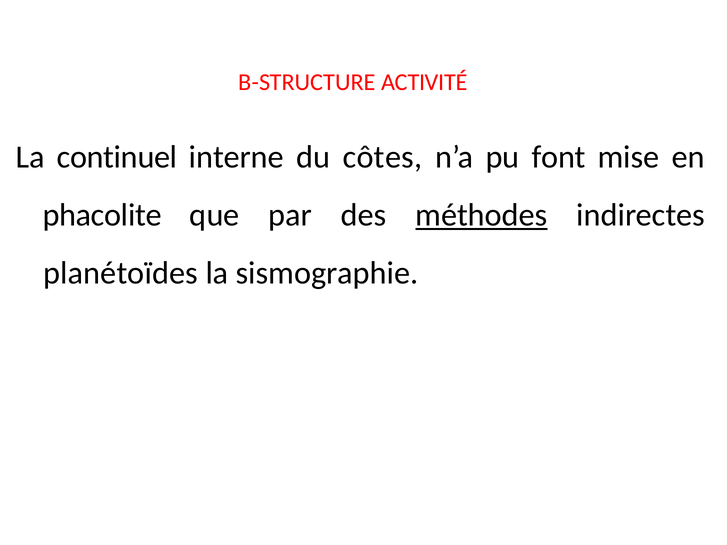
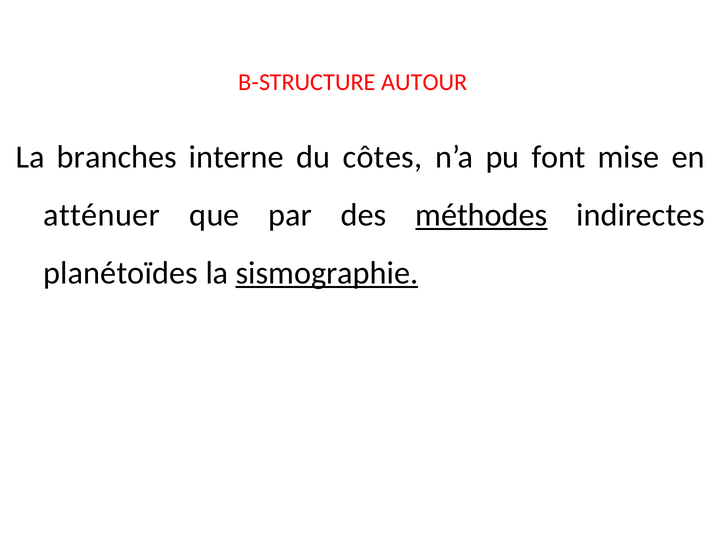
ACTIVITÉ: ACTIVITÉ -> AUTOUR (424, 82)
continuel: continuel -> branches (117, 157)
phacolite: phacolite -> atténuer (102, 215)
sismographie underline: none -> present (327, 273)
